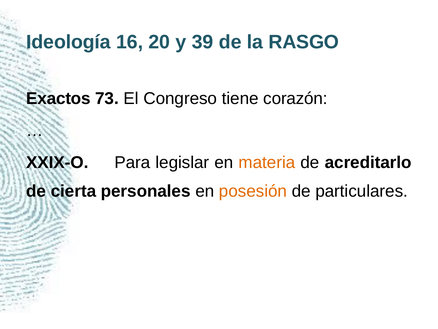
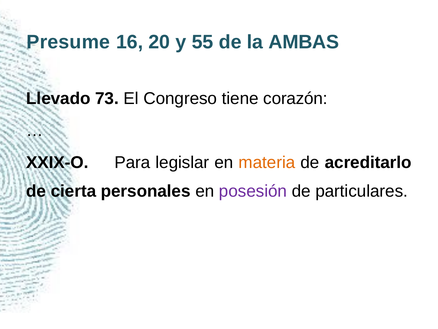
Ideología: Ideología -> Presume (68, 42)
39: 39 -> 55 (203, 42)
RASGO: RASGO -> AMBAS (304, 42)
Exactos: Exactos -> Llevado (58, 98)
posesión colour: orange -> purple (253, 191)
